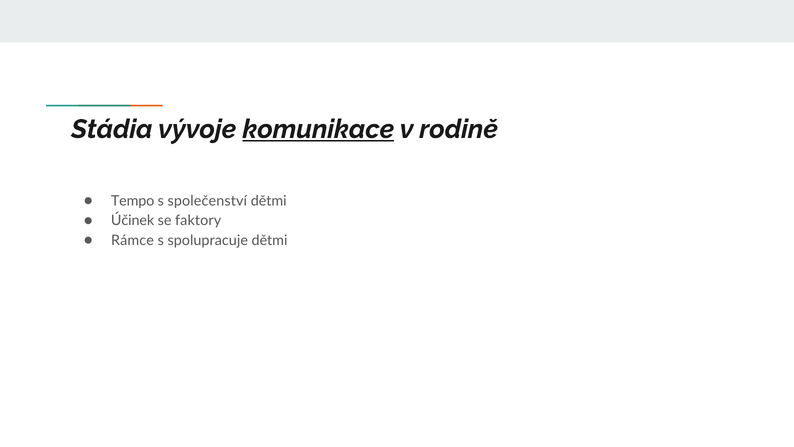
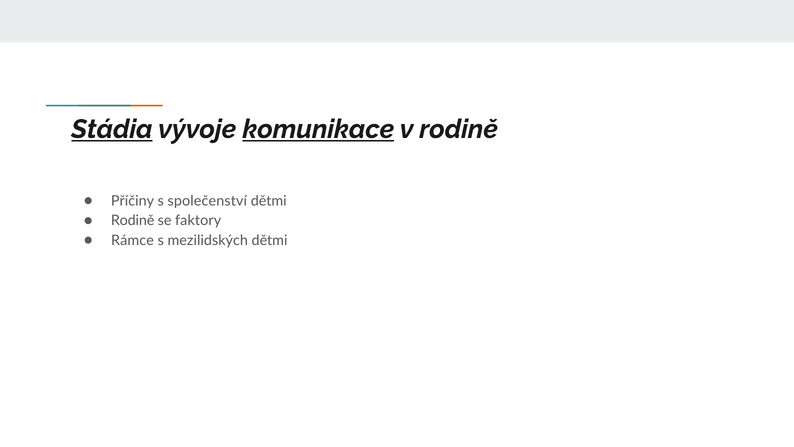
Stádia underline: none -> present (112, 129)
Tempo: Tempo -> Příčiny (133, 201)
Účinek: Účinek -> Rodině (133, 220)
spolupracuje: spolupracuje -> mezilidských (208, 240)
